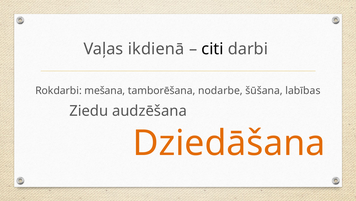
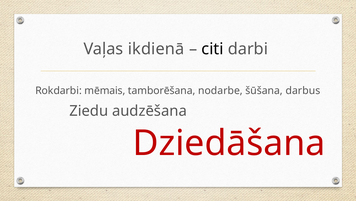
mešana: mešana -> mēmais (105, 90)
labības: labības -> darbus (303, 90)
Dziedāšana colour: orange -> red (229, 143)
